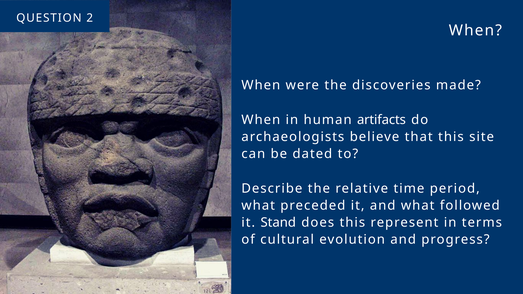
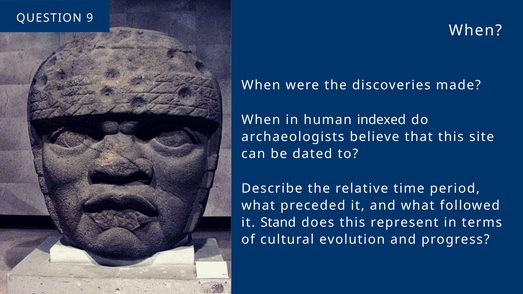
2: 2 -> 9 (90, 18)
artifacts: artifacts -> indexed (381, 120)
